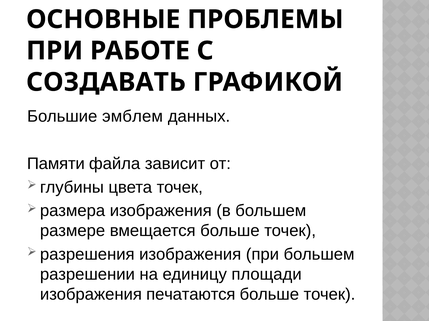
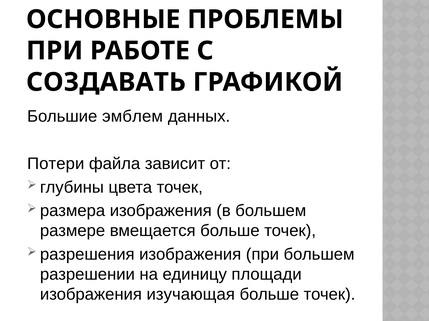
Памяти: Памяти -> Потери (56, 164)
печатаются: печатаются -> изучающая (191, 295)
